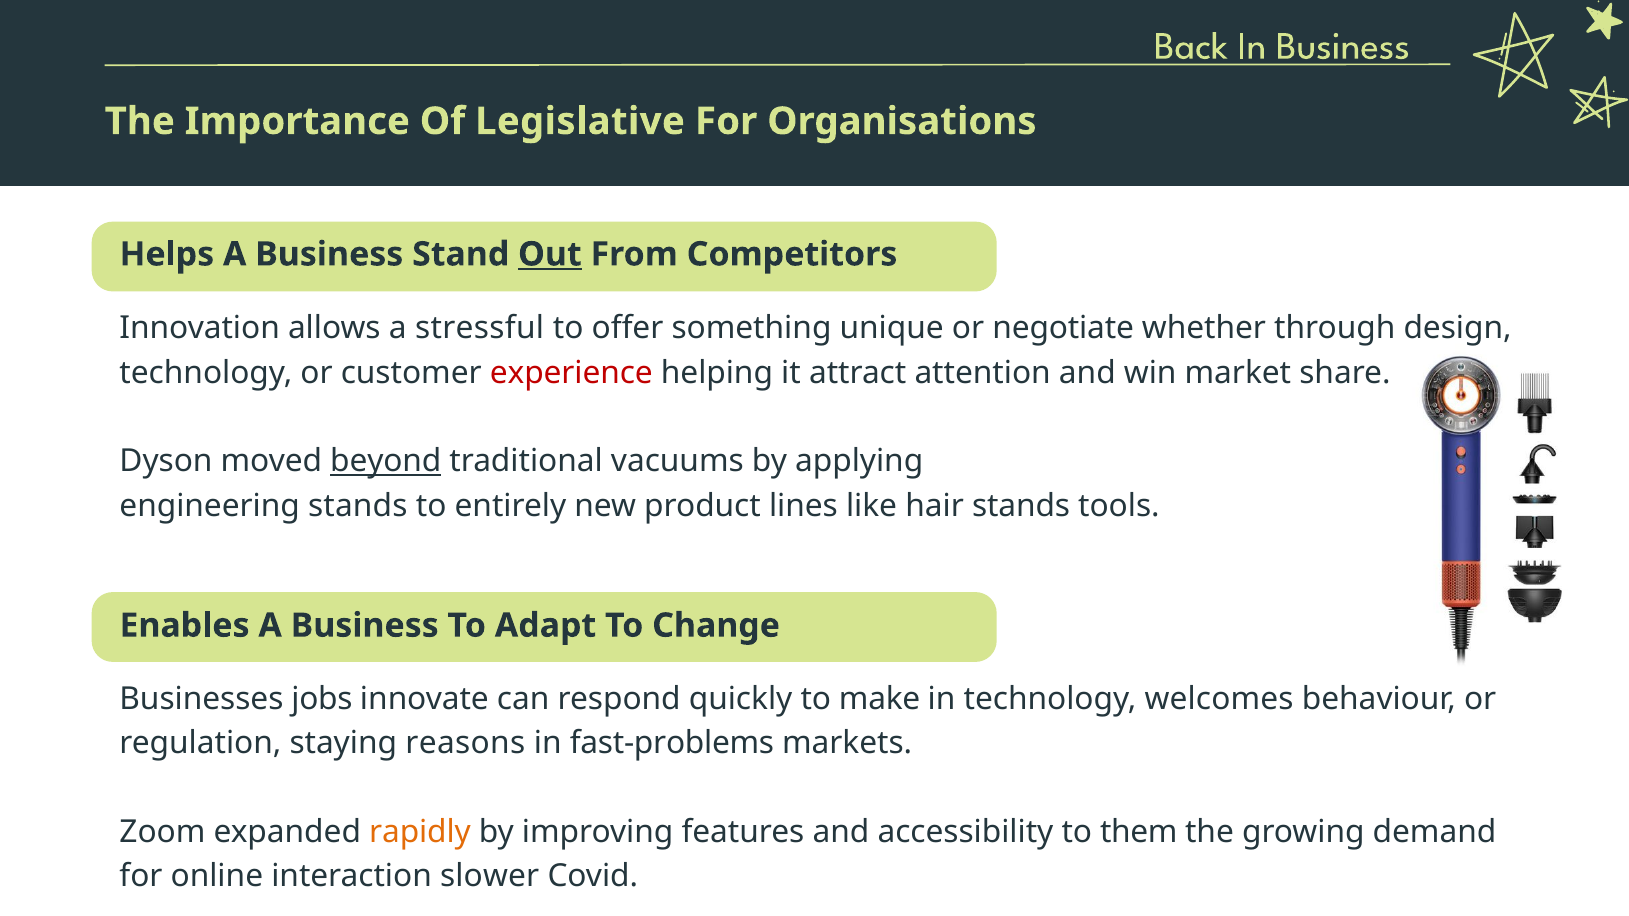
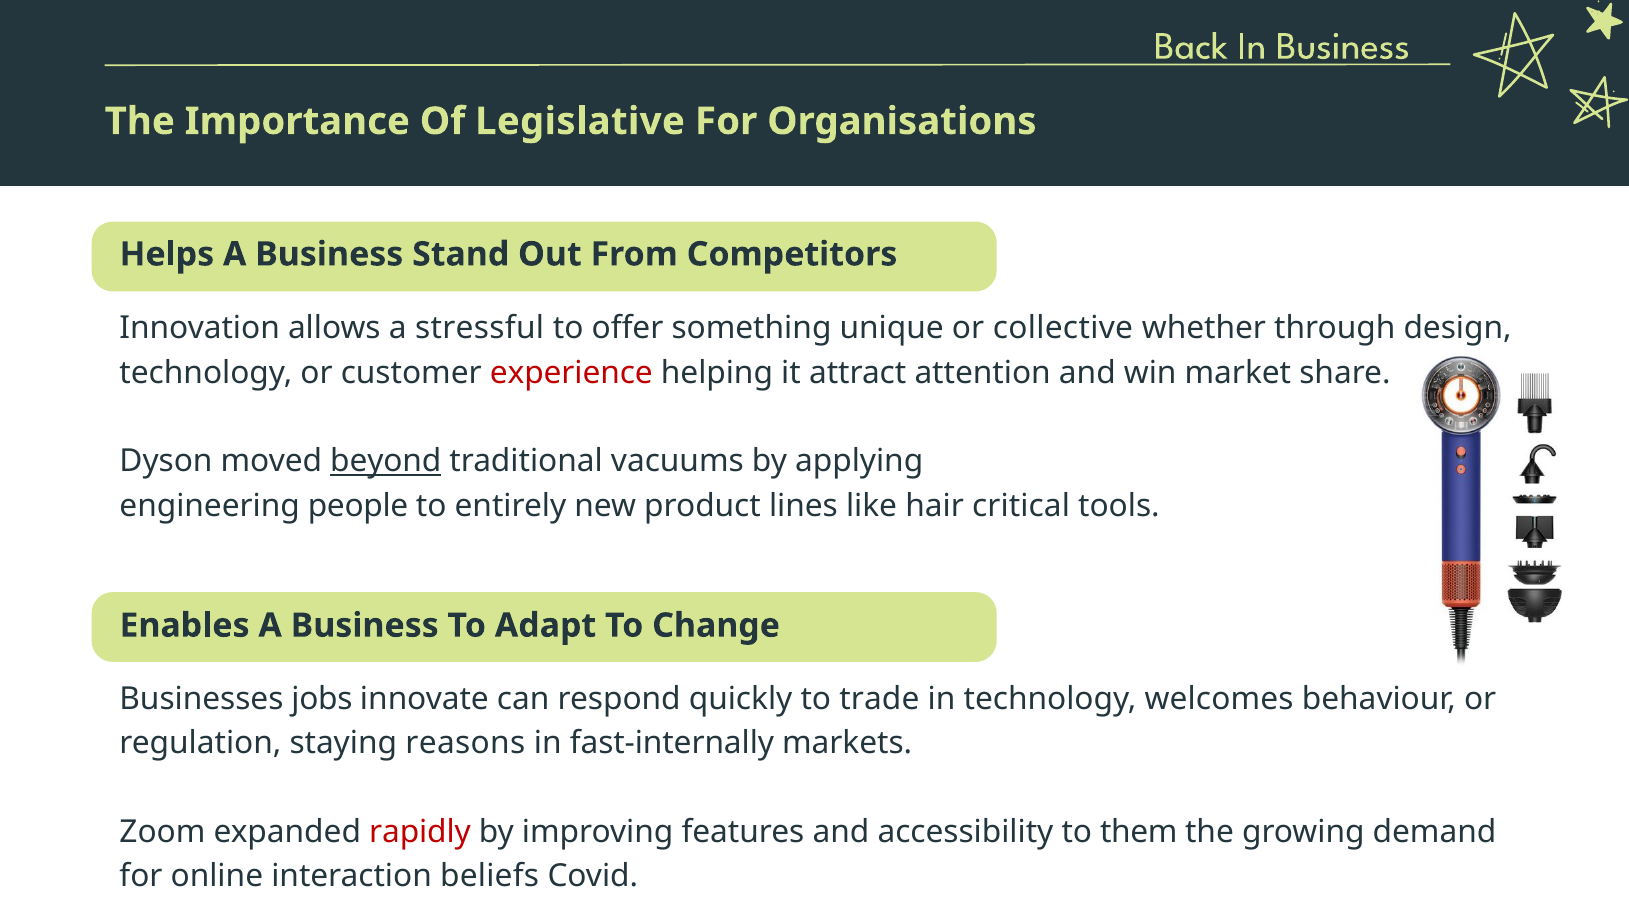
Out underline: present -> none (550, 254)
negotiate: negotiate -> collective (1063, 328)
engineering stands: stands -> people (358, 506)
hair stands: stands -> critical (1021, 506)
make: make -> trade (879, 699)
fast-problems: fast-problems -> fast-internally (672, 743)
rapidly colour: orange -> red (420, 832)
slower: slower -> beliefs (490, 876)
